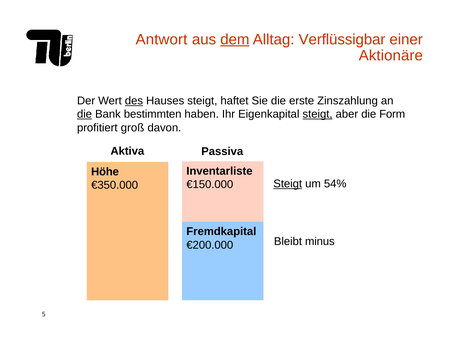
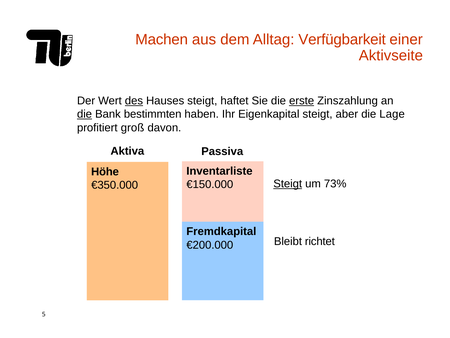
Antwort: Antwort -> Machen (162, 39)
dem underline: present -> none (235, 39)
Verflüssigbar: Verflüssigbar -> Verfügbarkeit (342, 39)
Aktionäre: Aktionäre -> Aktivseite (391, 56)
erste underline: none -> present (302, 101)
steigt underline: present -> none (318, 114)
Form: Form -> Lage (392, 114)
54%: 54% -> 73% (335, 184)
minus: minus -> richtet (320, 241)
